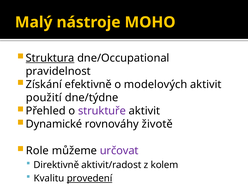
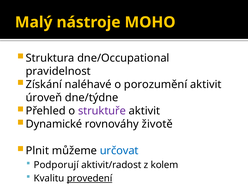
Struktura underline: present -> none (50, 58)
efektivně: efektivně -> naléhavé (88, 84)
modelových: modelových -> porozumění (156, 84)
použití: použití -> úroveň (44, 98)
Role: Role -> Plnit (37, 151)
určovat colour: purple -> blue (119, 151)
Direktivně: Direktivně -> Podporují (56, 165)
